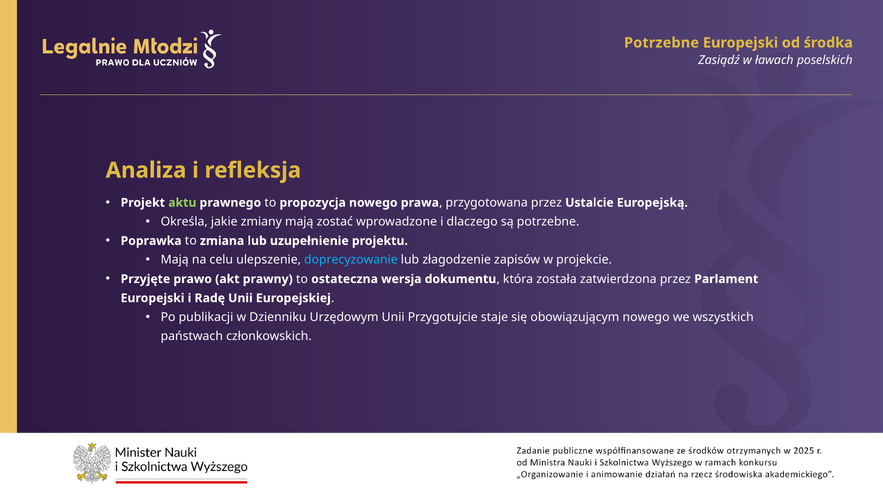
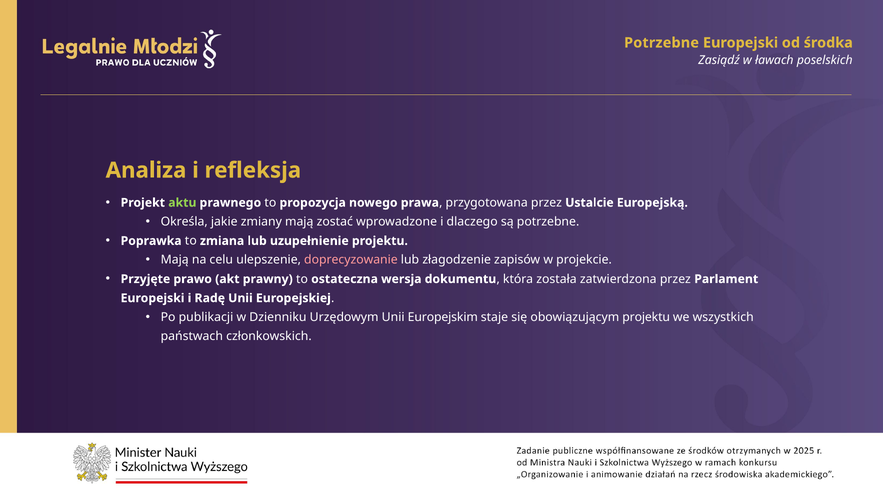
doprecyzowanie colour: light blue -> pink (351, 260)
Przygotujcie: Przygotujcie -> Europejskim (443, 317)
obowiązującym nowego: nowego -> projektu (646, 317)
